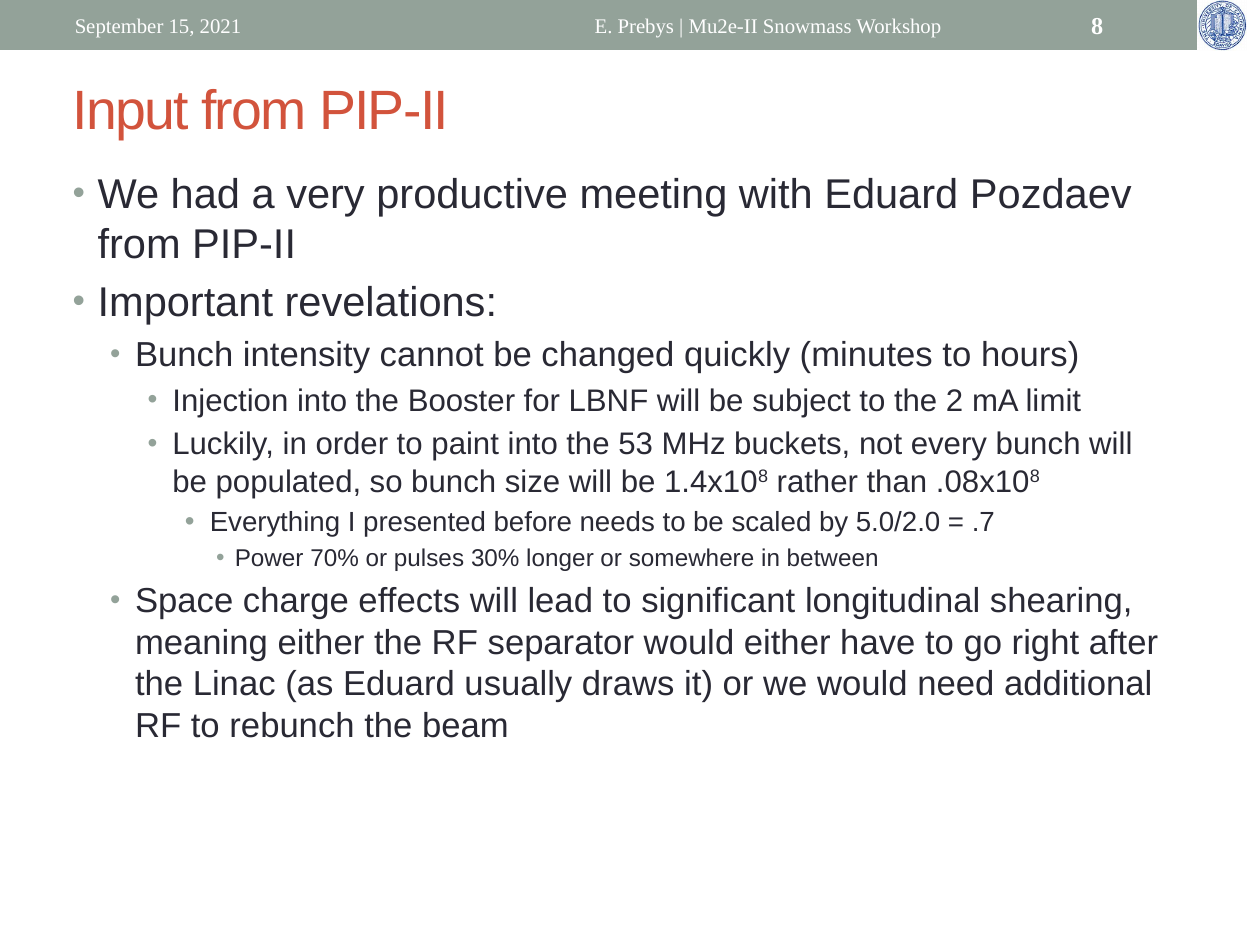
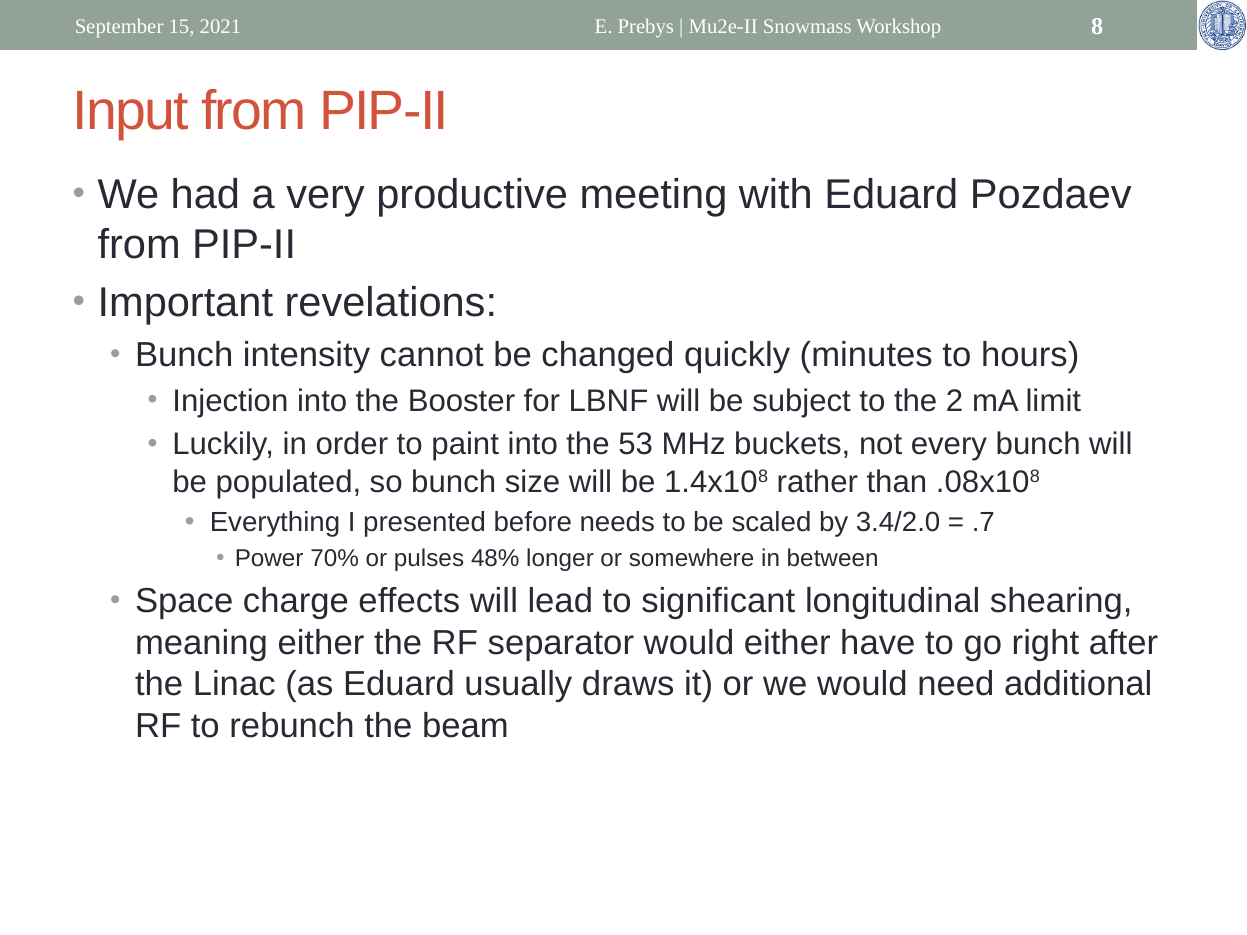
5.0/2.0: 5.0/2.0 -> 3.4/2.0 (898, 523)
30%: 30% -> 48% (495, 558)
